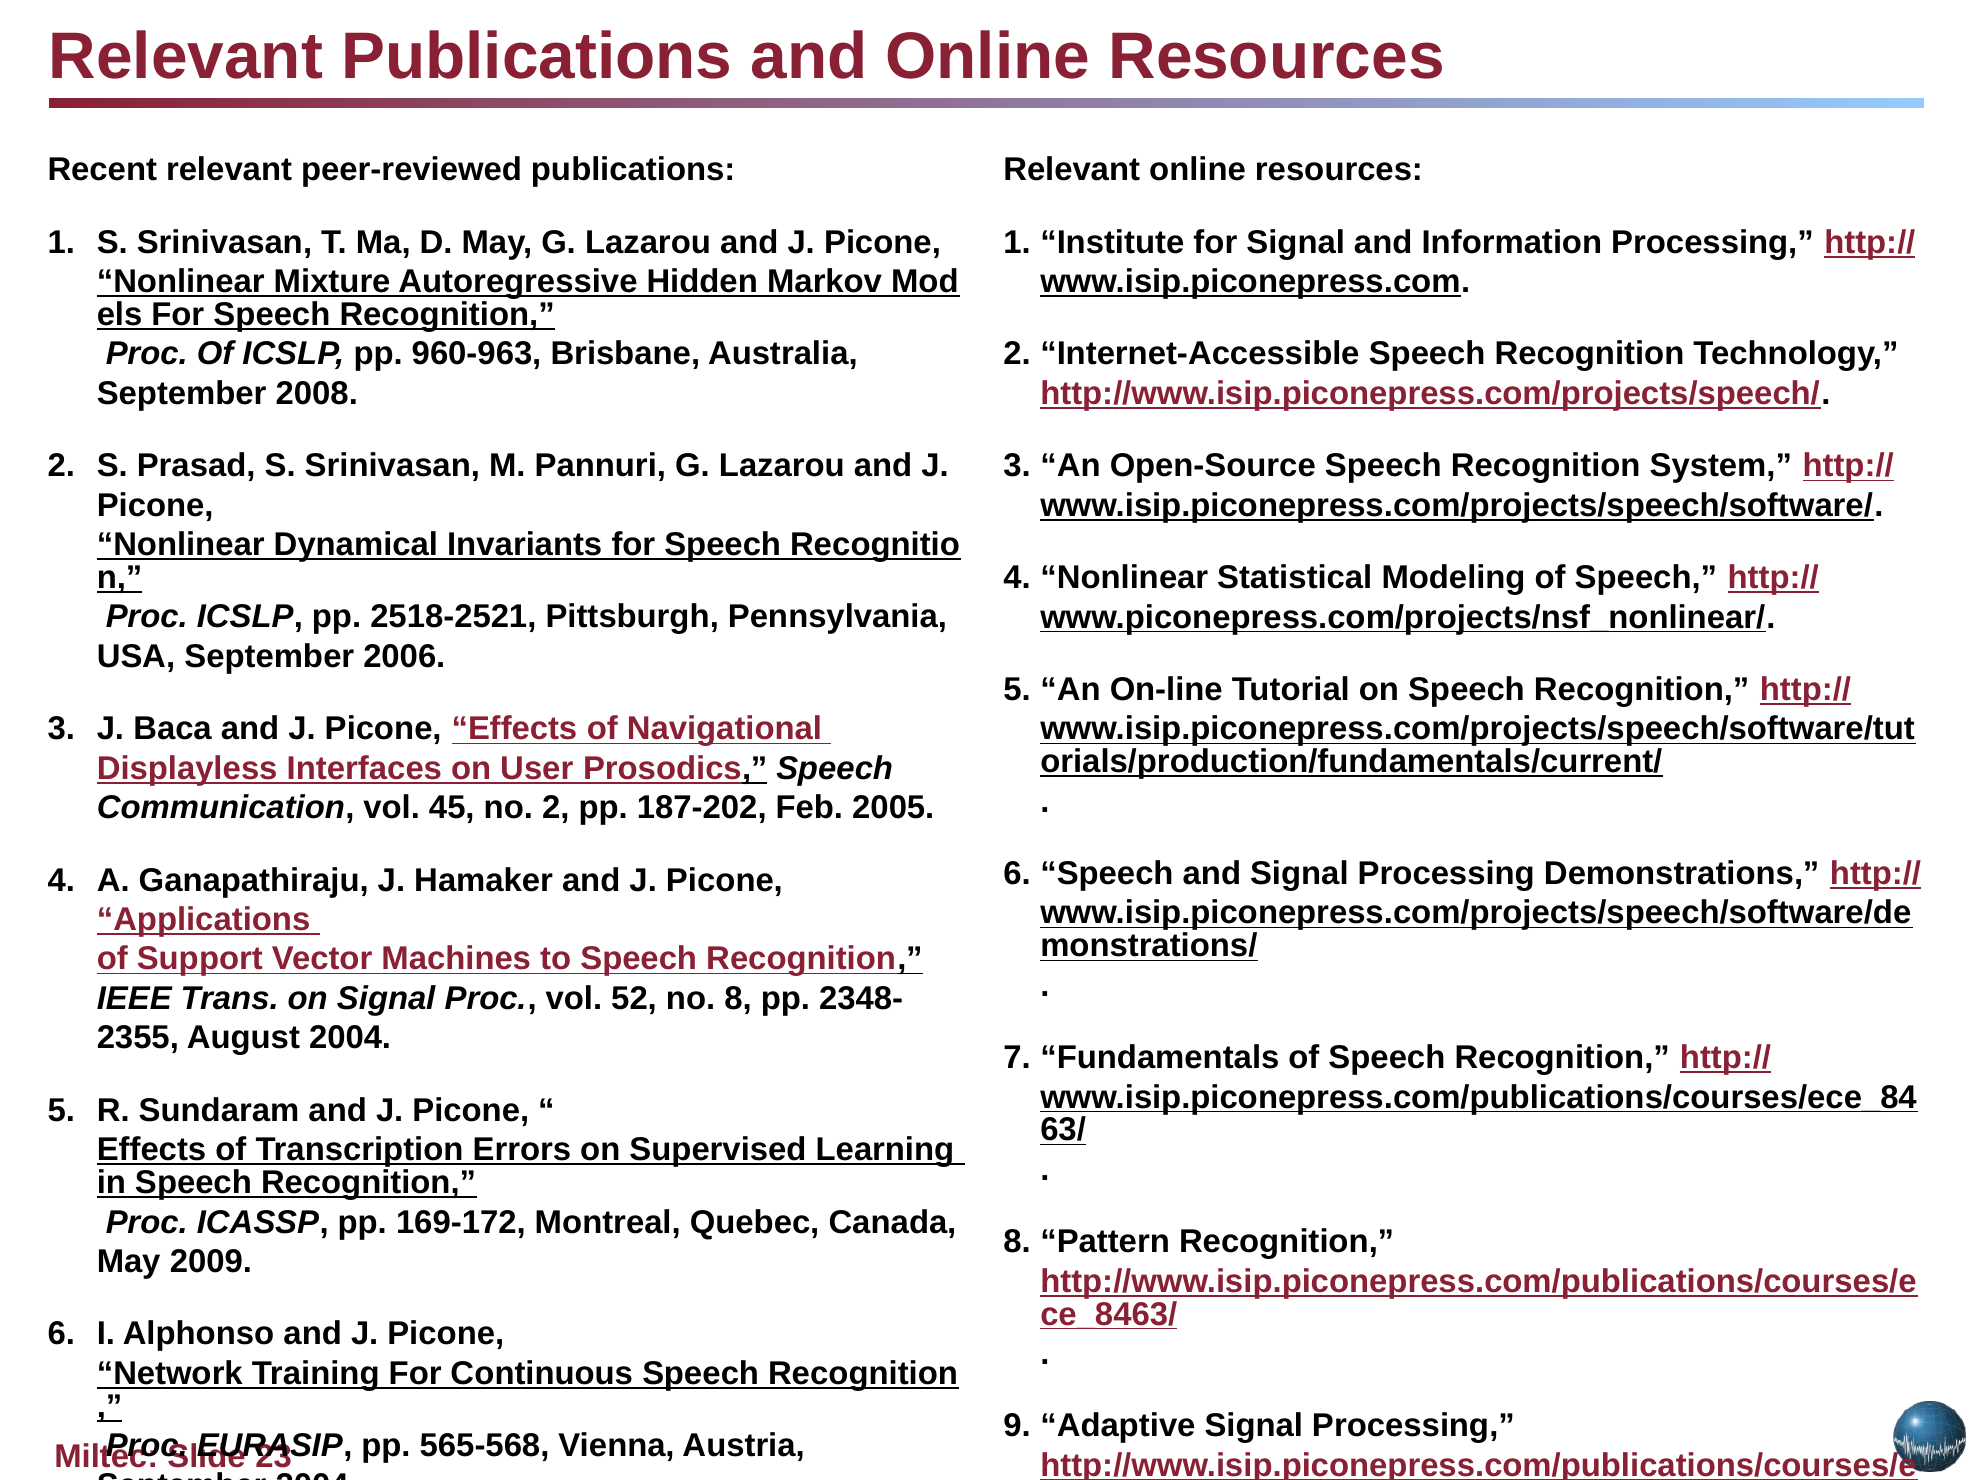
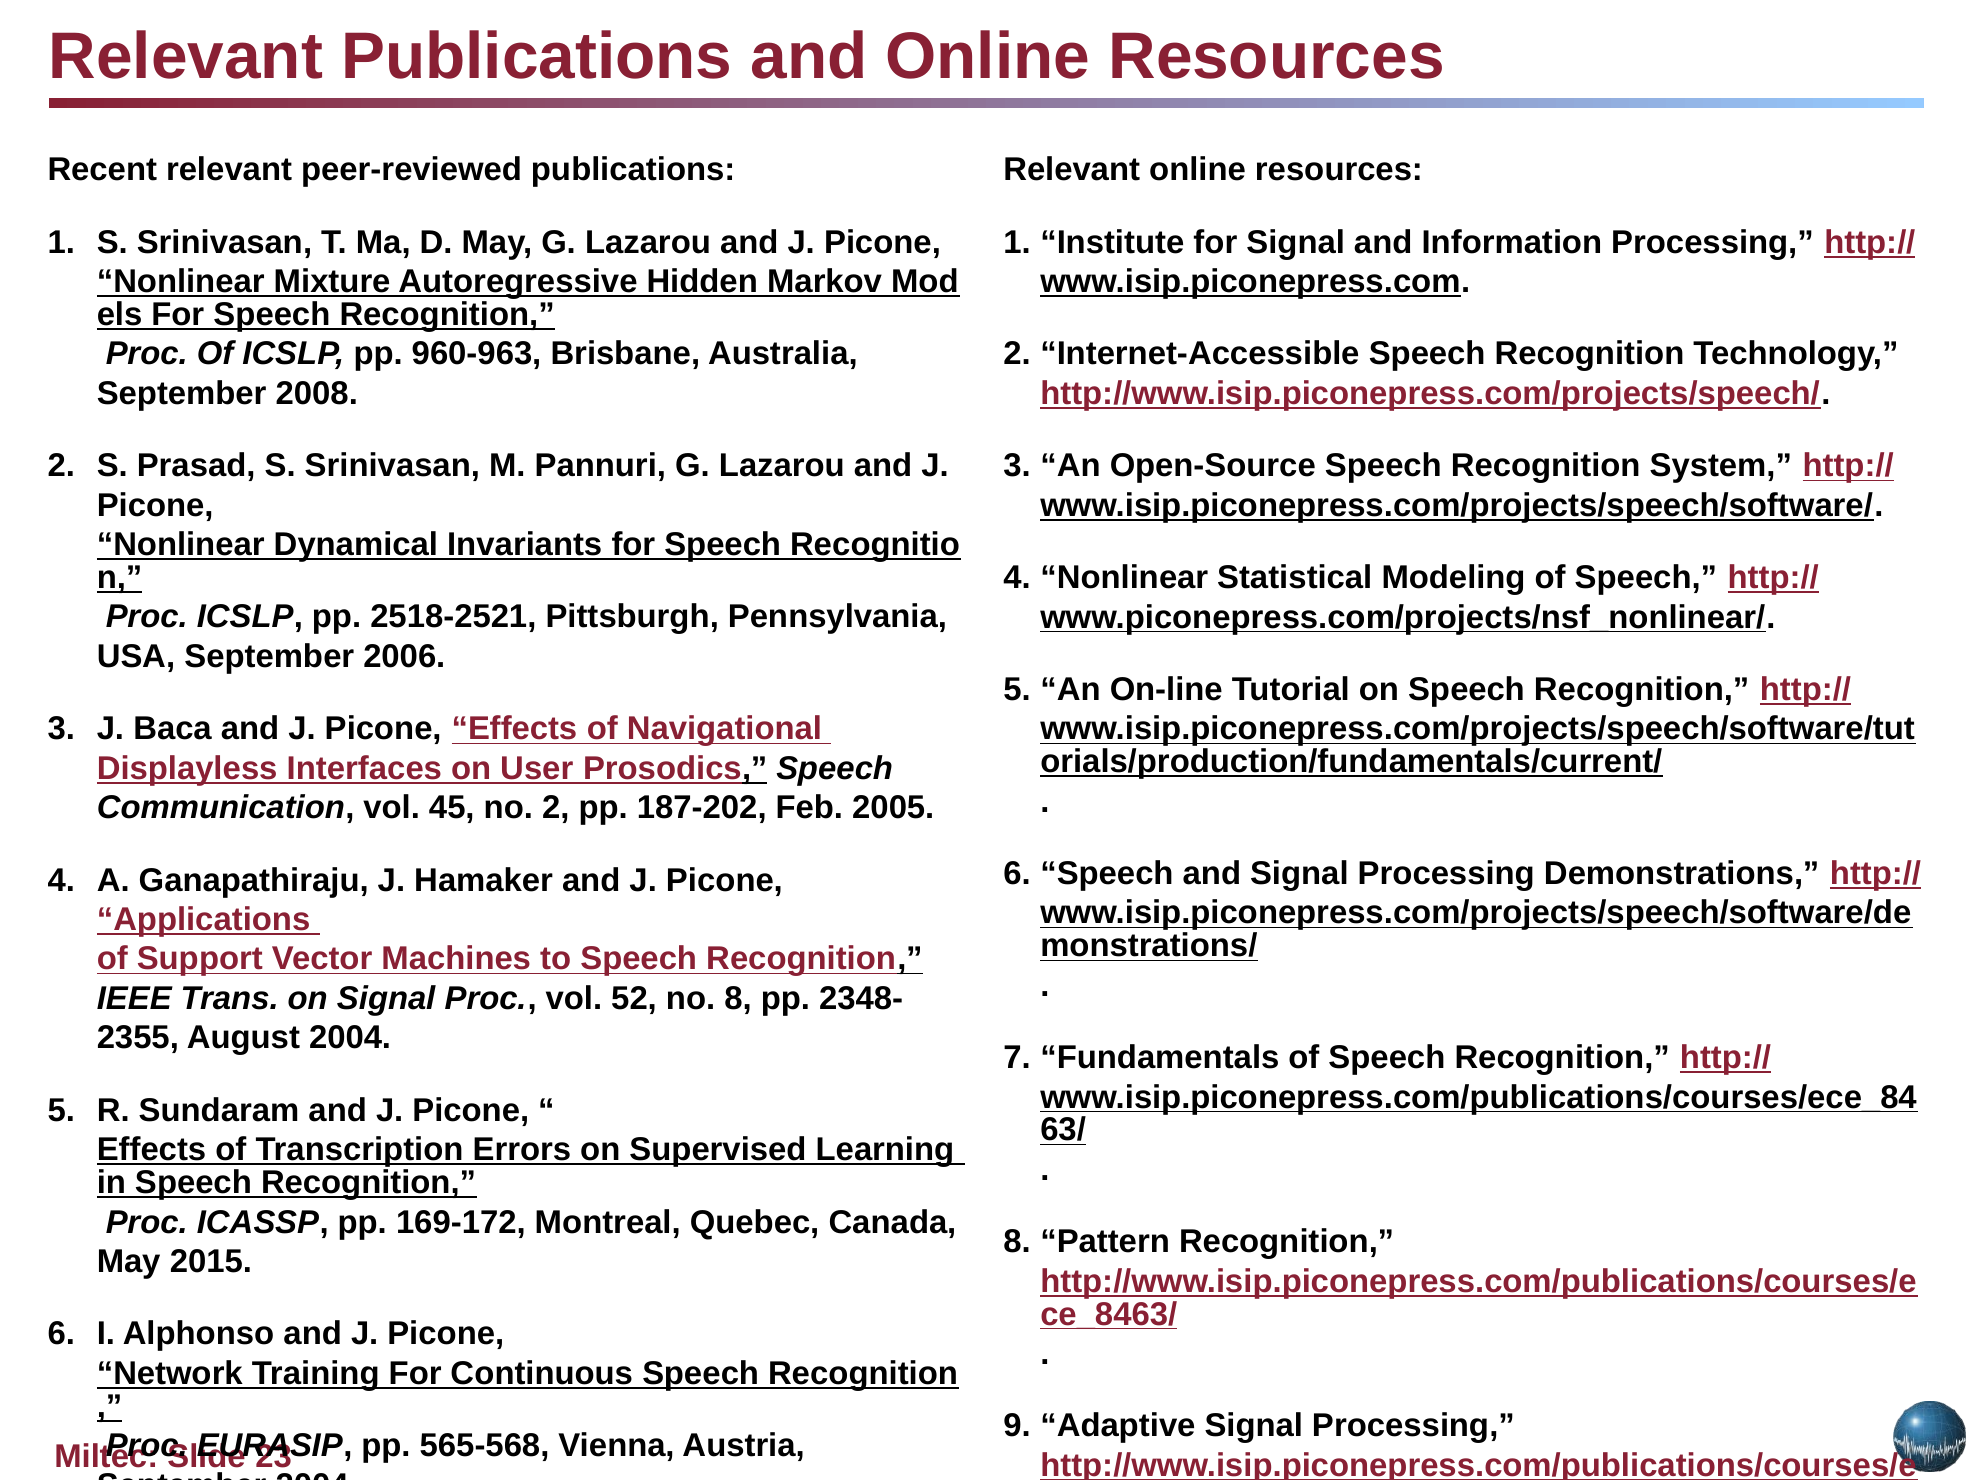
2009: 2009 -> 2015 (211, 1262)
